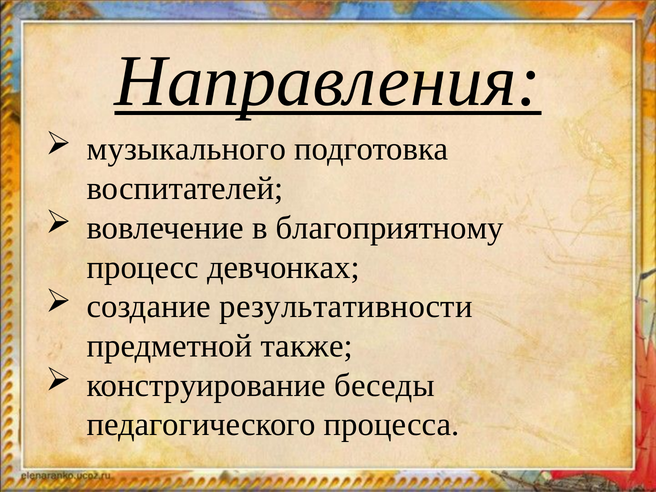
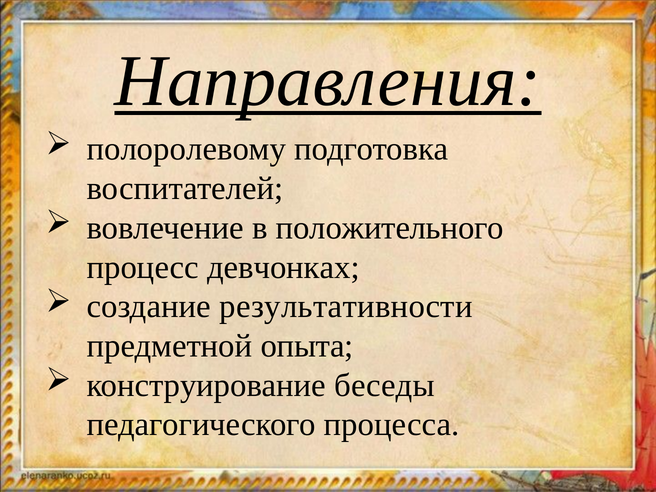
музыкального: музыкального -> полоролевому (186, 149)
благоприятному: благоприятному -> положительного (390, 228)
также: также -> опыта (307, 346)
